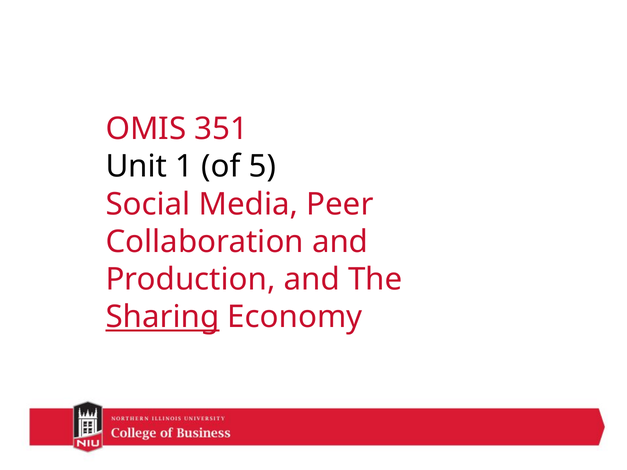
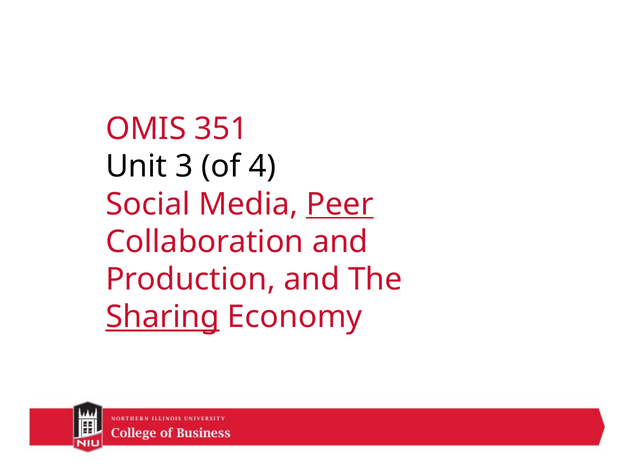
1: 1 -> 3 (184, 167)
5: 5 -> 4 (262, 167)
Peer underline: none -> present (340, 204)
